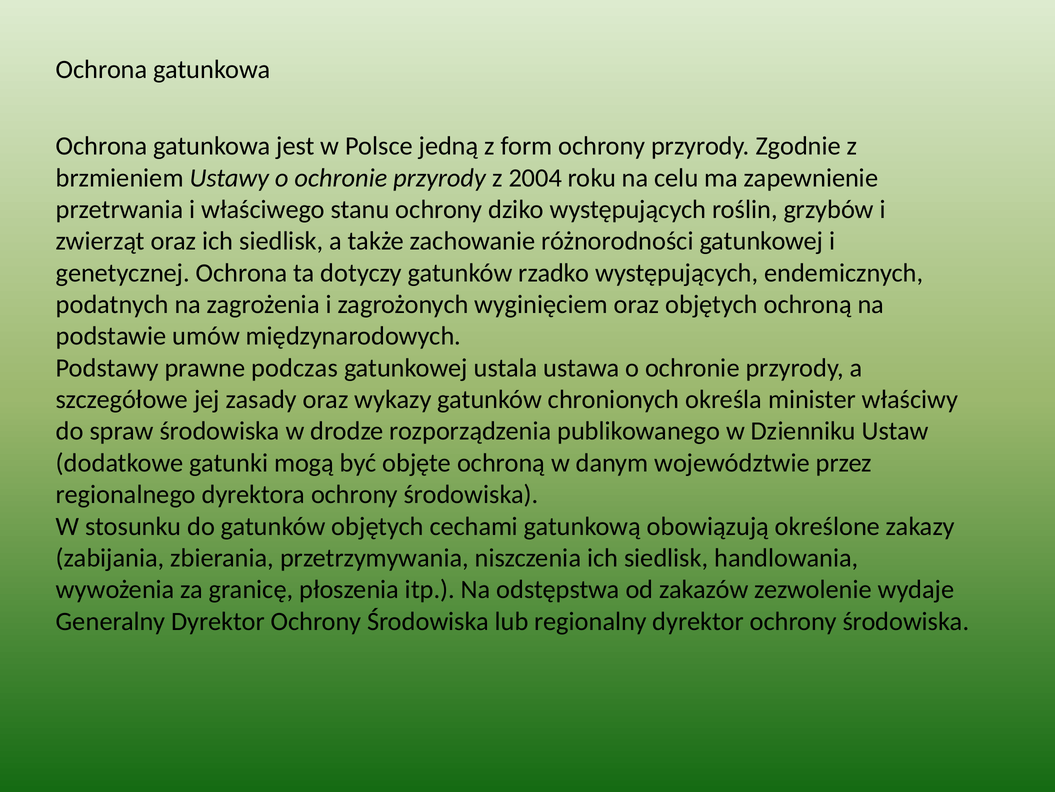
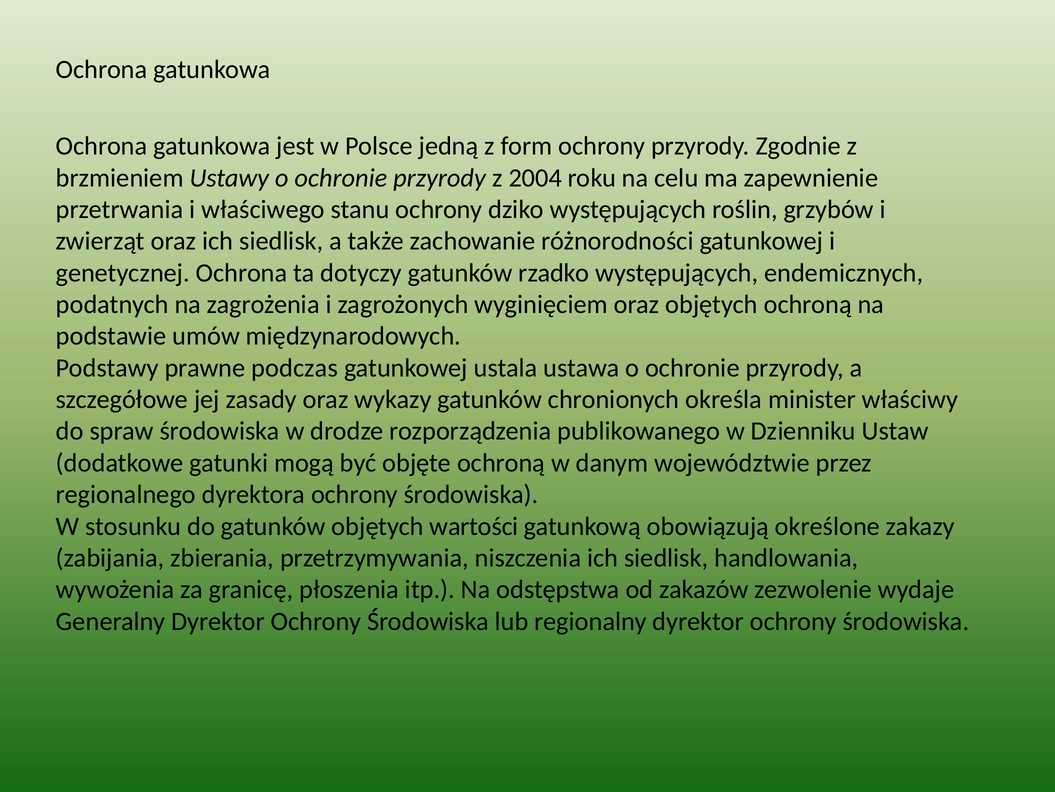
cechami: cechami -> wartości (474, 526)
